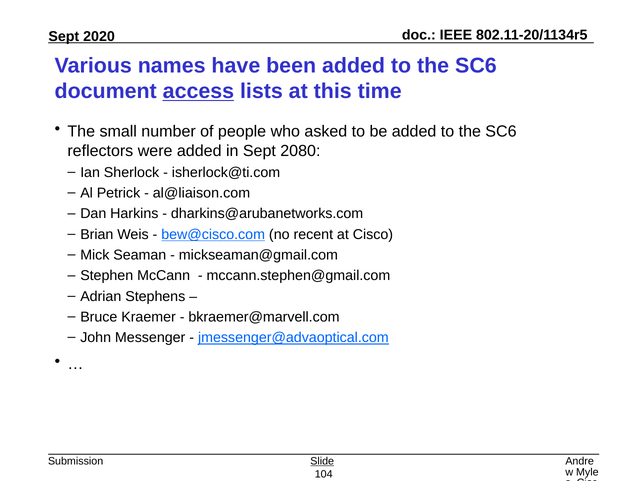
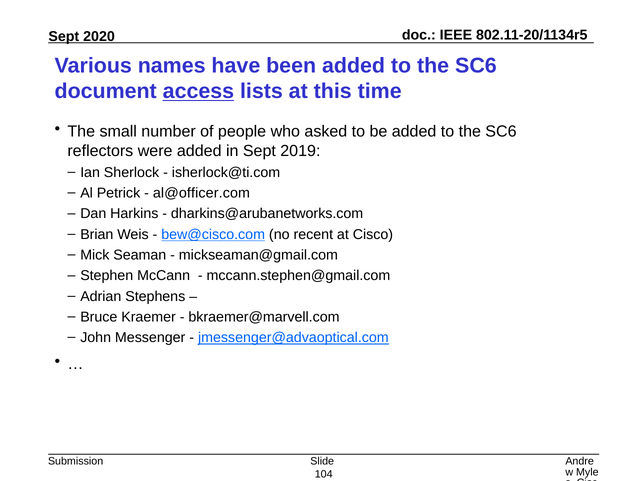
2080: 2080 -> 2019 (300, 151)
al@liaison.com: al@liaison.com -> al@officer.com (201, 193)
Slide underline: present -> none (322, 462)
